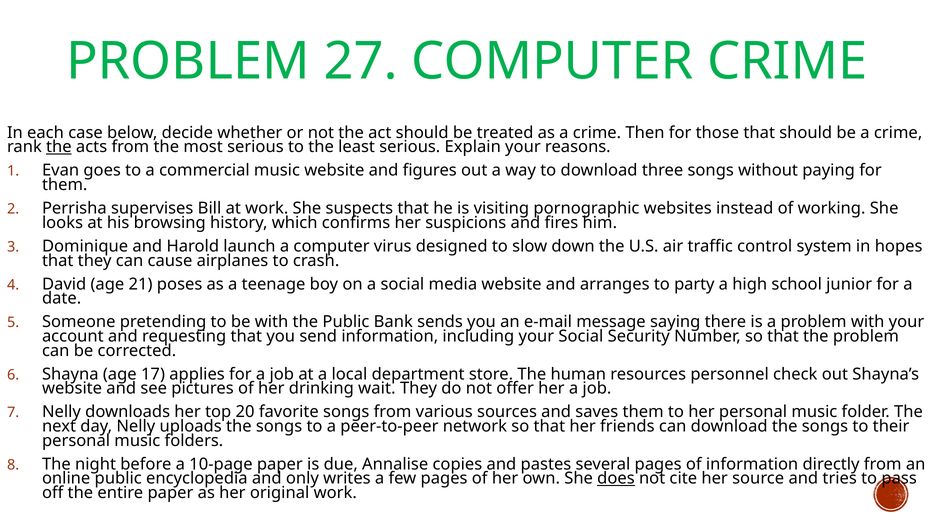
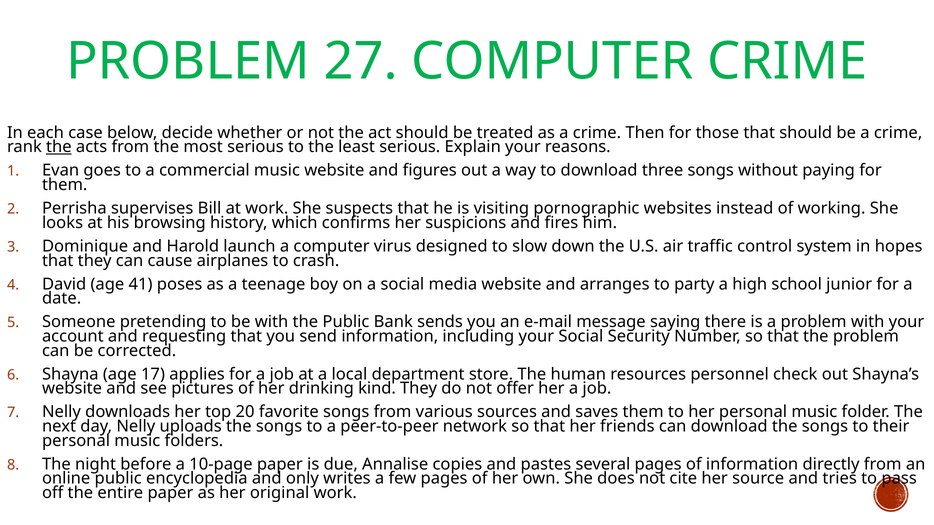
21: 21 -> 41 (141, 284)
wait: wait -> kind (377, 389)
does underline: present -> none (616, 479)
